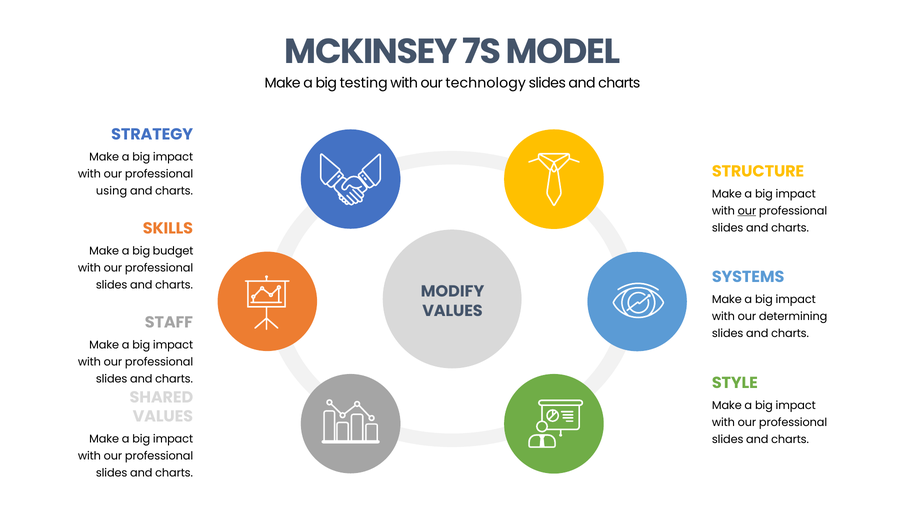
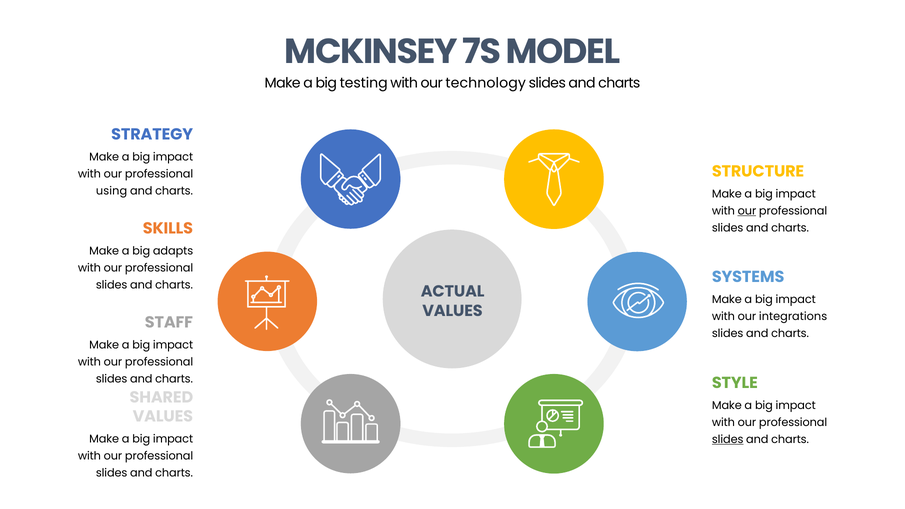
budget: budget -> adapts (173, 251)
MODIFY: MODIFY -> ACTUAL (453, 292)
determining: determining -> integrations (793, 316)
slides underline: none -> present (728, 439)
